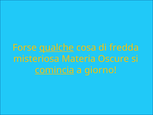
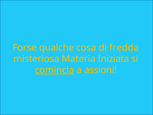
qualche underline: present -> none (56, 48)
Oscure: Oscure -> Iniziata (114, 59)
giorno: giorno -> assioni (101, 70)
